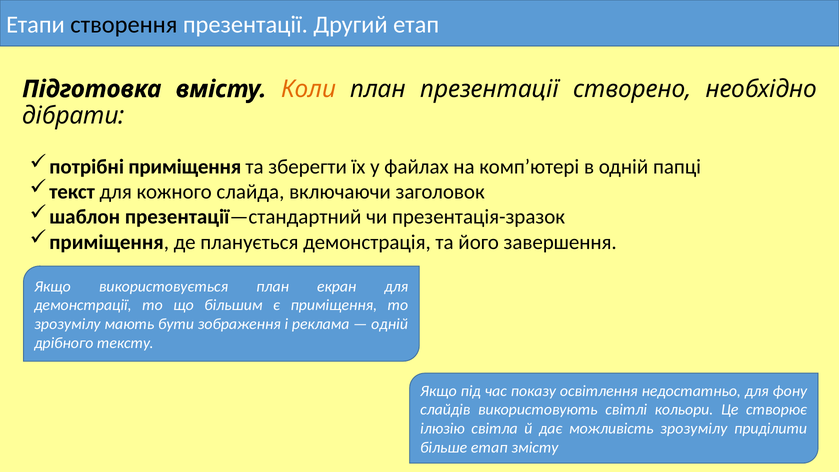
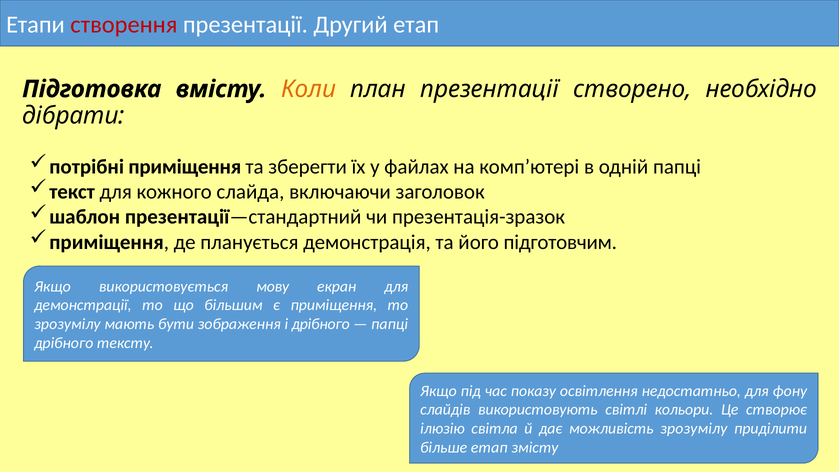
створення colour: black -> red (124, 25)
завершення: завершення -> підготовчим (560, 242)
використовується план: план -> мову (273, 286)
і реклама: реклама -> дрібного (321, 324)
одній: одній -> папці (390, 324)
